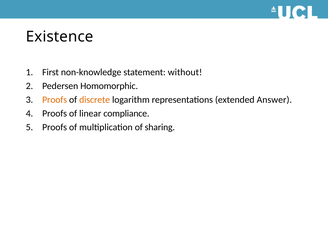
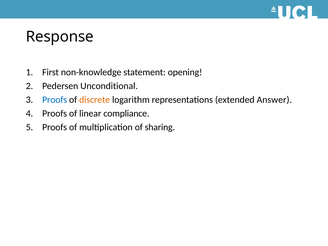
Existence: Existence -> Response (60, 37)
without: without -> opening (185, 72)
Homomorphic: Homomorphic -> Unconditional (109, 86)
Proofs colour: orange -> blue (55, 100)
